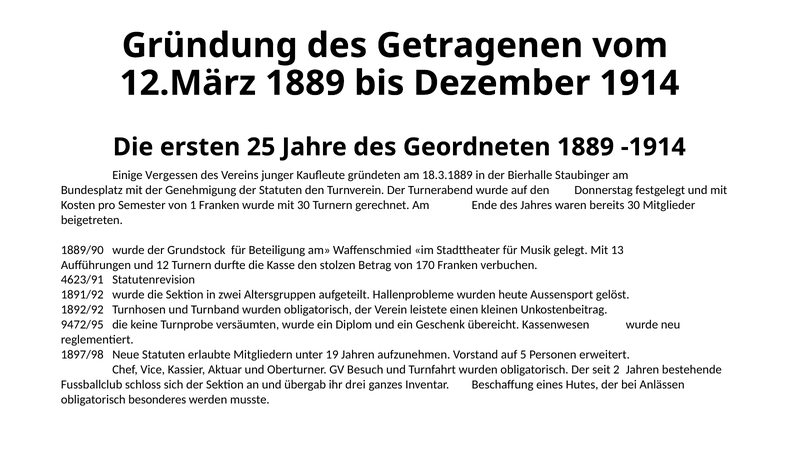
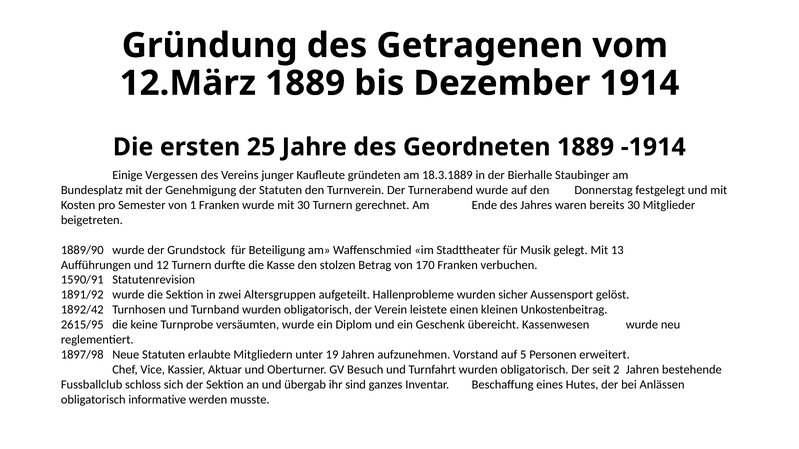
4623/91: 4623/91 -> 1590/91 (82, 280)
heute: heute -> sicher (513, 295)
1892/92: 1892/92 -> 1892/42 (82, 310)
9472/95: 9472/95 -> 2615/95 (82, 325)
drei: drei -> sind (356, 385)
besonderes: besonderes -> informative (157, 400)
